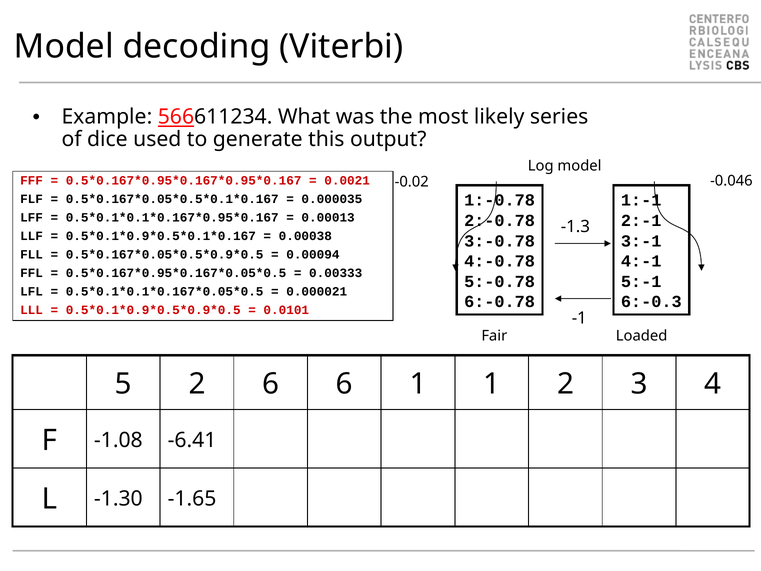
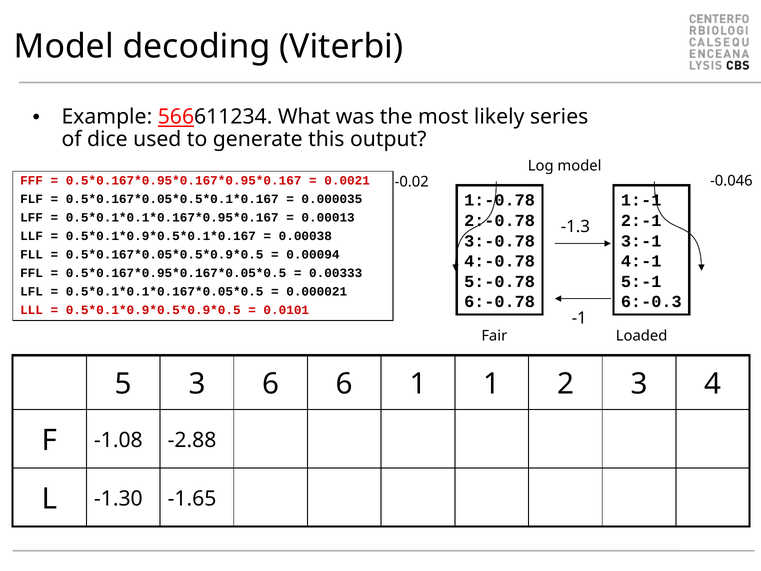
5 2: 2 -> 3 (197, 384)
-6.41: -6.41 -> -2.88 (192, 440)
